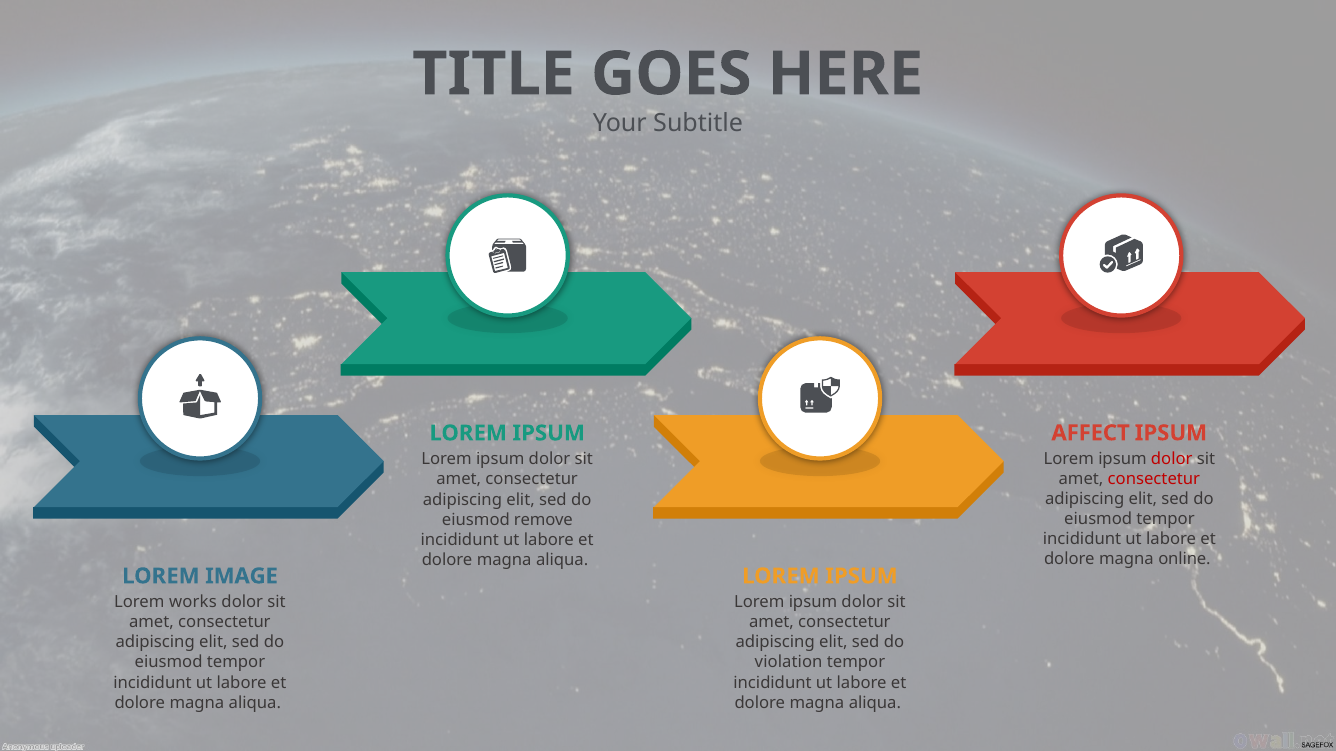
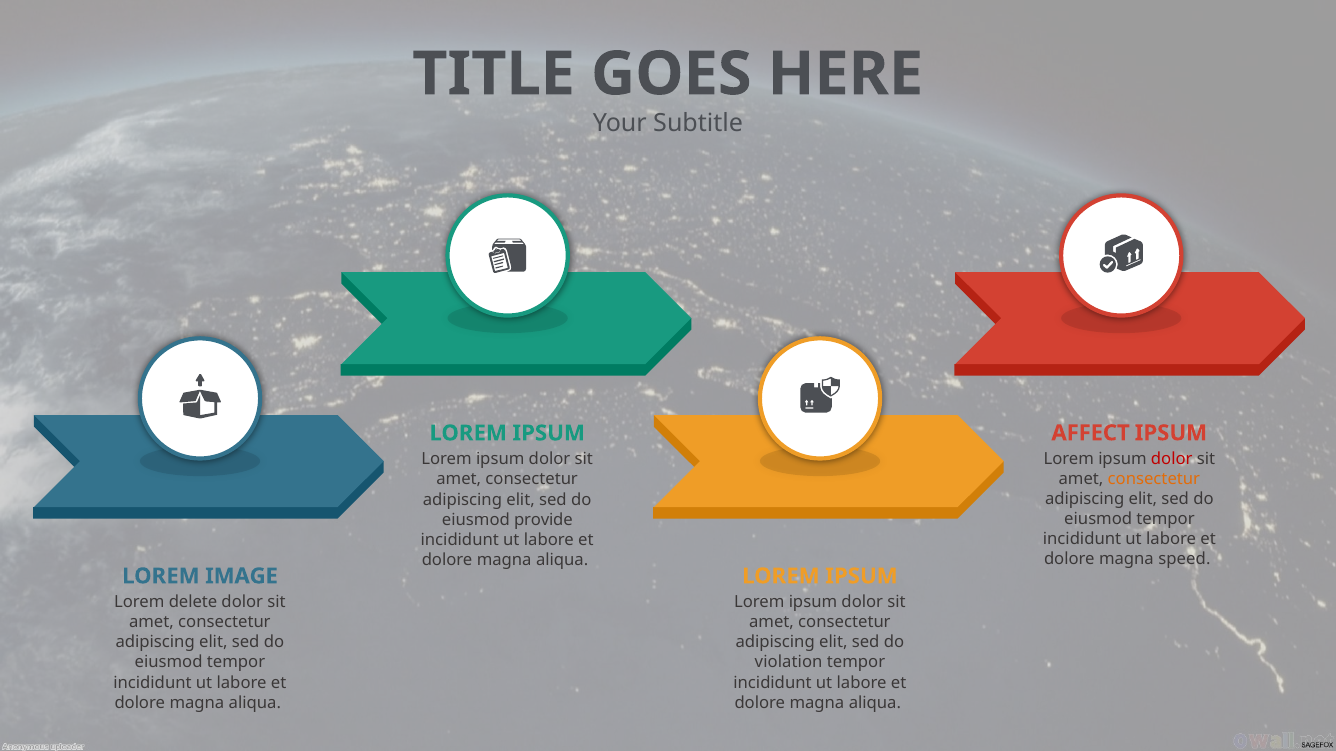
consectetur colour: red -> orange (1154, 480)
remove: remove -> provide (543, 520)
online: online -> speed (1184, 560)
works: works -> delete (193, 603)
